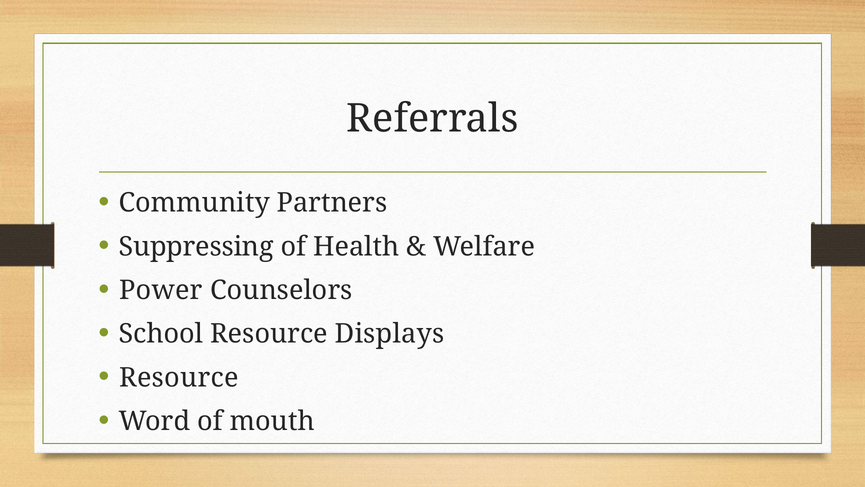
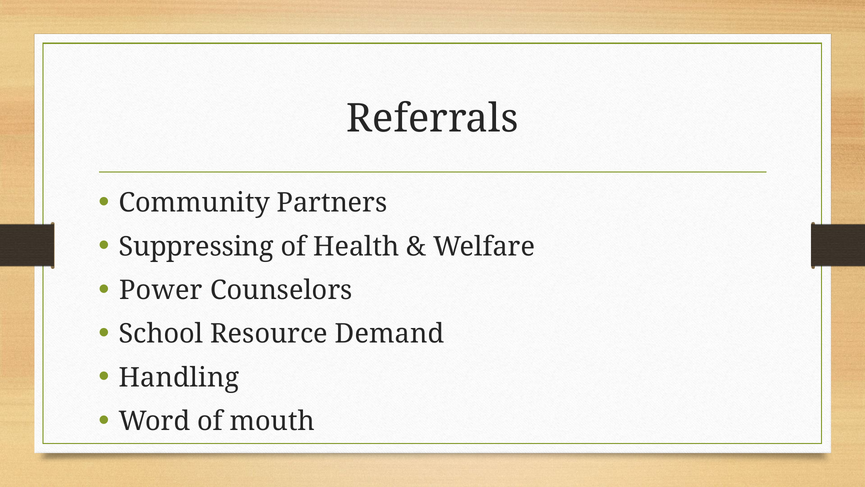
Displays: Displays -> Demand (390, 334)
Resource: Resource -> Handling (179, 377)
